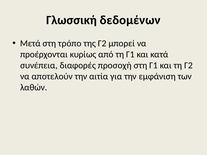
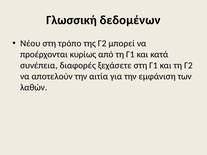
Μετά: Μετά -> Νέου (30, 43)
προσοχή: προσοχή -> ξεχάσετε (115, 66)
